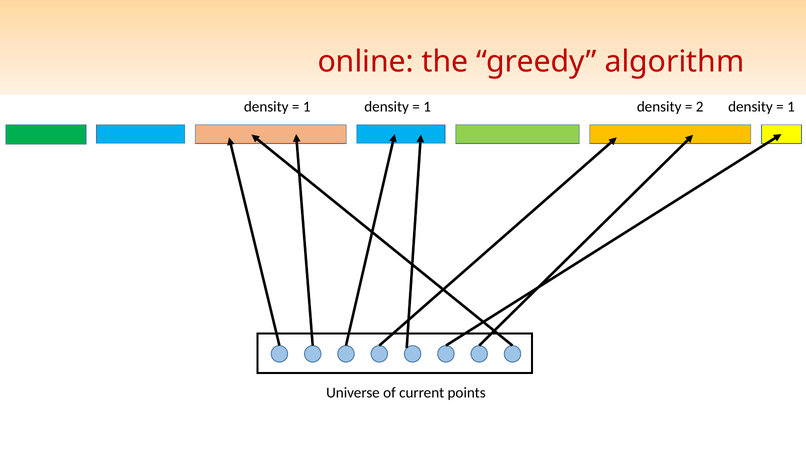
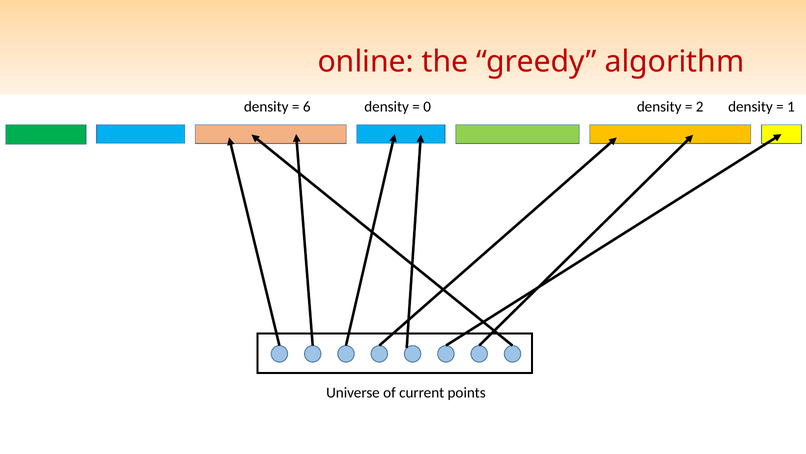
1: 1 -> 6 (307, 107)
1: 1 -> 0 (427, 107)
